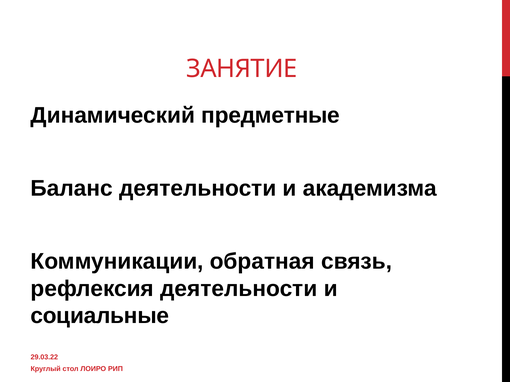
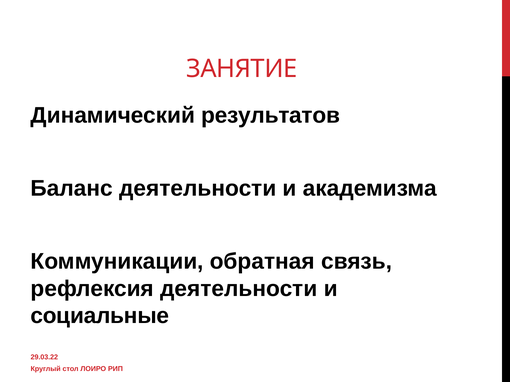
предметные: предметные -> результатов (271, 115)
